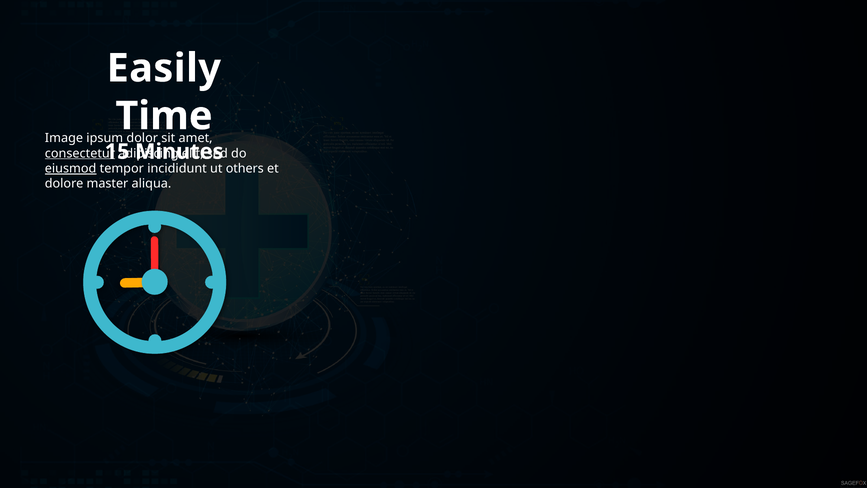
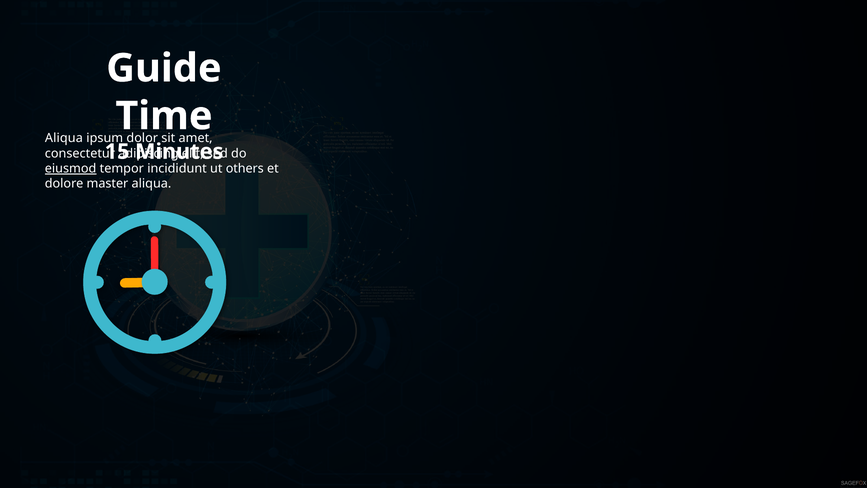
Easily: Easily -> Guide (164, 68)
Image: Image -> Aliqua (64, 138)
consectetur underline: present -> none (80, 153)
